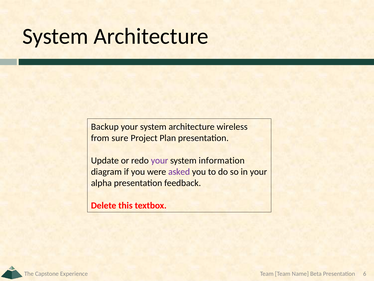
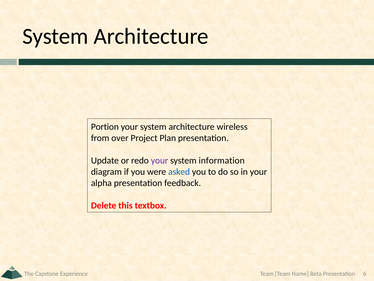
Backup: Backup -> Portion (105, 127)
sure: sure -> over (120, 138)
asked colour: purple -> blue (179, 171)
